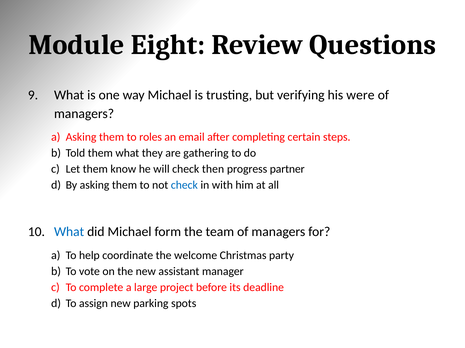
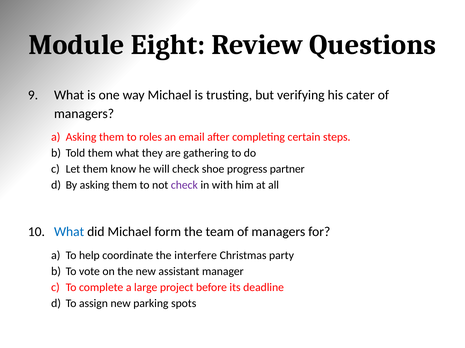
were: were -> cater (360, 95)
then: then -> shoe (213, 170)
check colour: blue -> purple (184, 186)
welcome: welcome -> interfere (196, 256)
